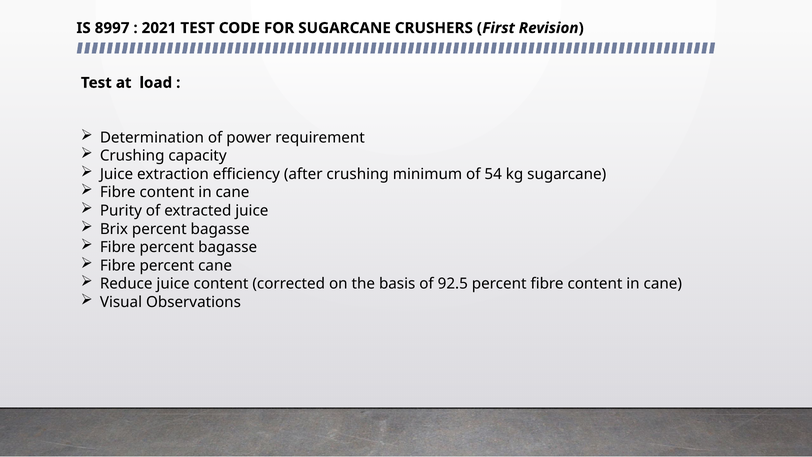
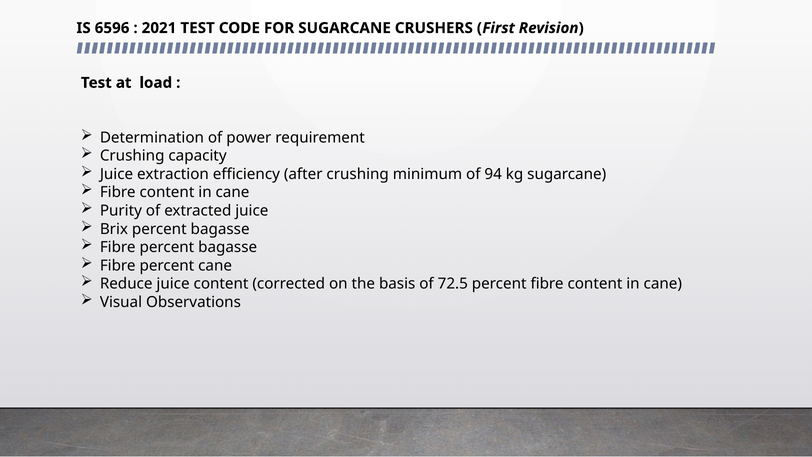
8997: 8997 -> 6596 (112, 28)
54: 54 -> 94 (493, 174)
92.5: 92.5 -> 72.5 (453, 284)
